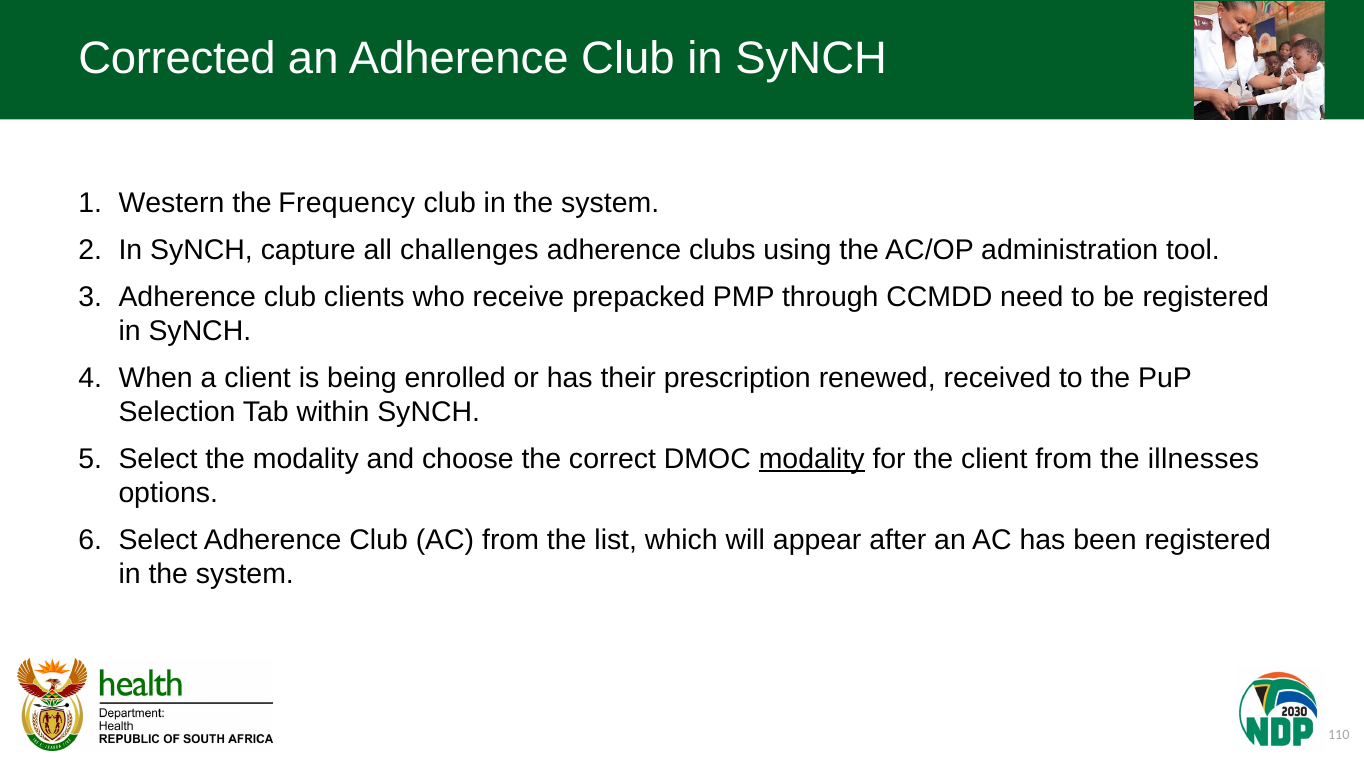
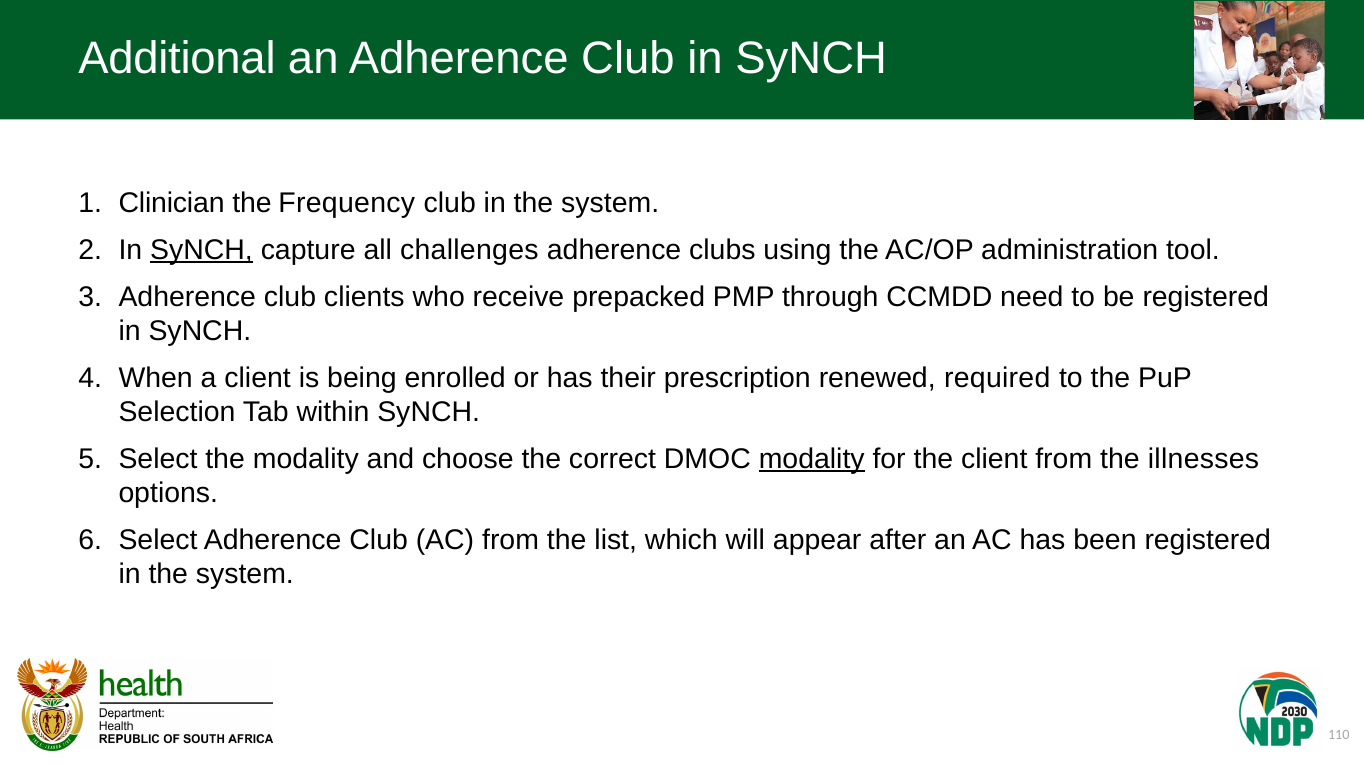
Corrected: Corrected -> Additional (177, 59)
Western: Western -> Clinician (172, 203)
SyNCH underline: none -> present (201, 250)
received: received -> required (997, 378)
